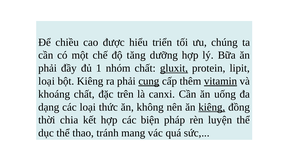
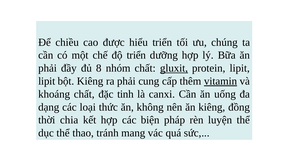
độ tăng: tăng -> triển (136, 55)
1: 1 -> 8 (99, 68)
loại: loại -> lipit (47, 81)
cung underline: present -> none (149, 81)
trên: trên -> tinh (125, 94)
kiêng underline: present -> none (212, 107)
